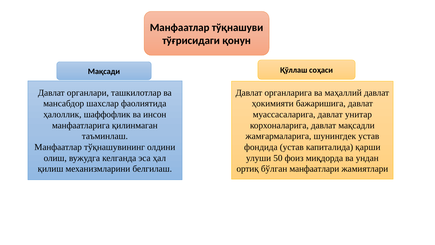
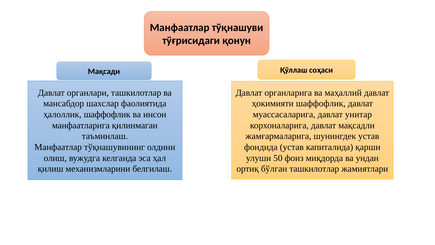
ҳокимияти бажаришига: бажаришига -> шаффофлик (321, 103)
бўлган манфаатлари: манфаатлари -> ташкилотлар (314, 169)
